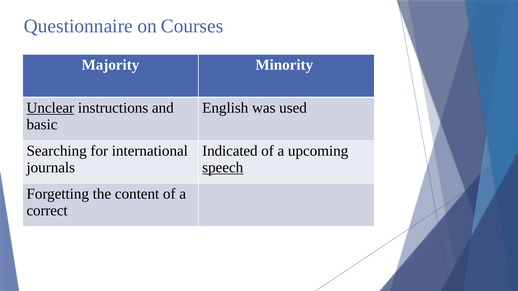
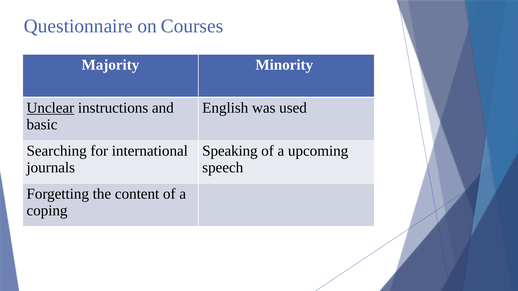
Indicated: Indicated -> Speaking (230, 151)
speech underline: present -> none (223, 168)
correct: correct -> coping (47, 211)
